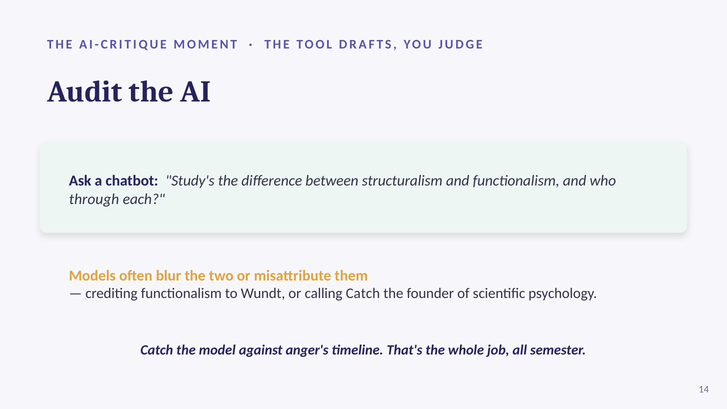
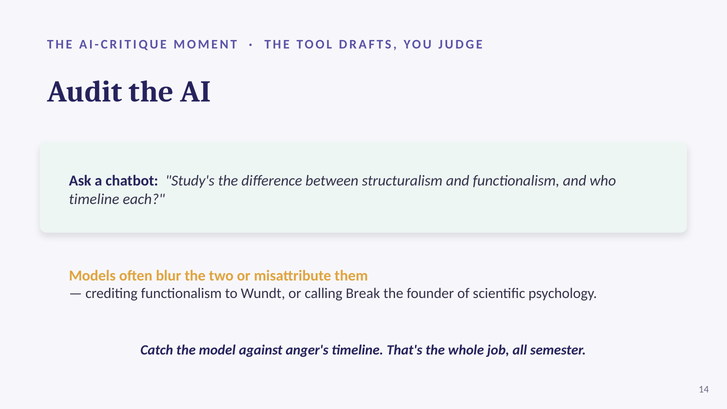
through: through -> timeline (94, 199)
calling Catch: Catch -> Break (363, 294)
